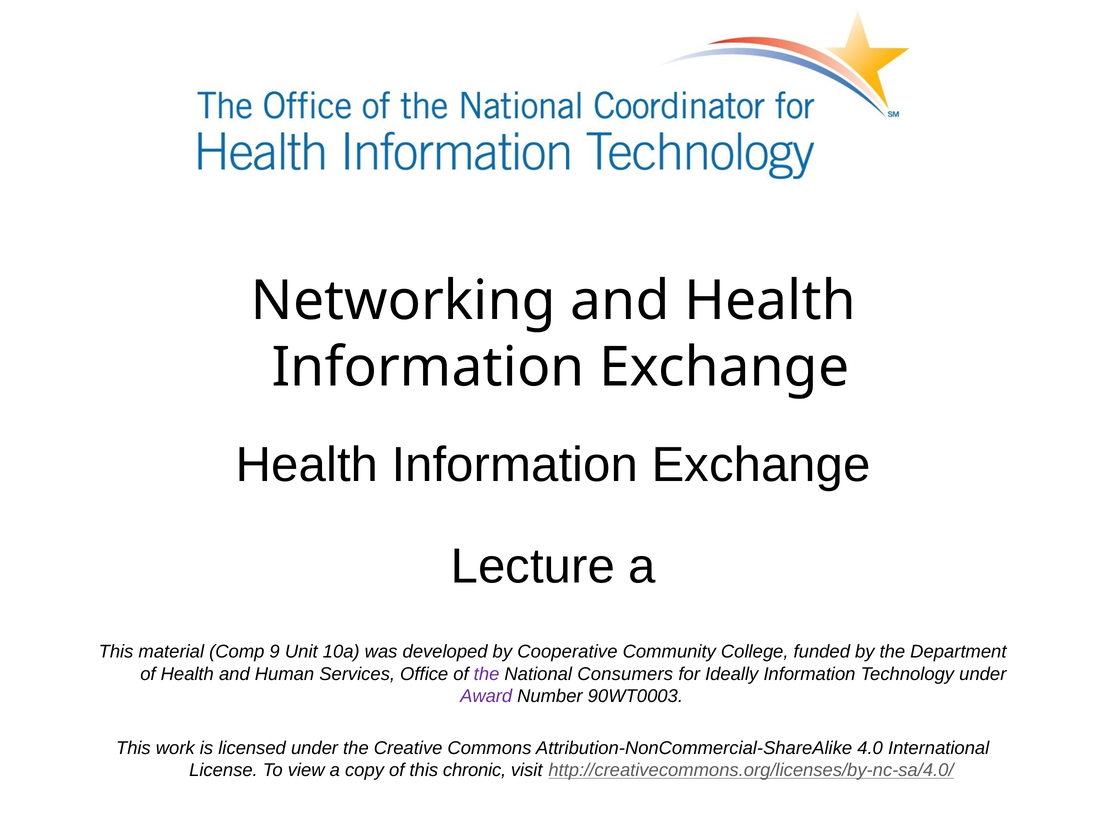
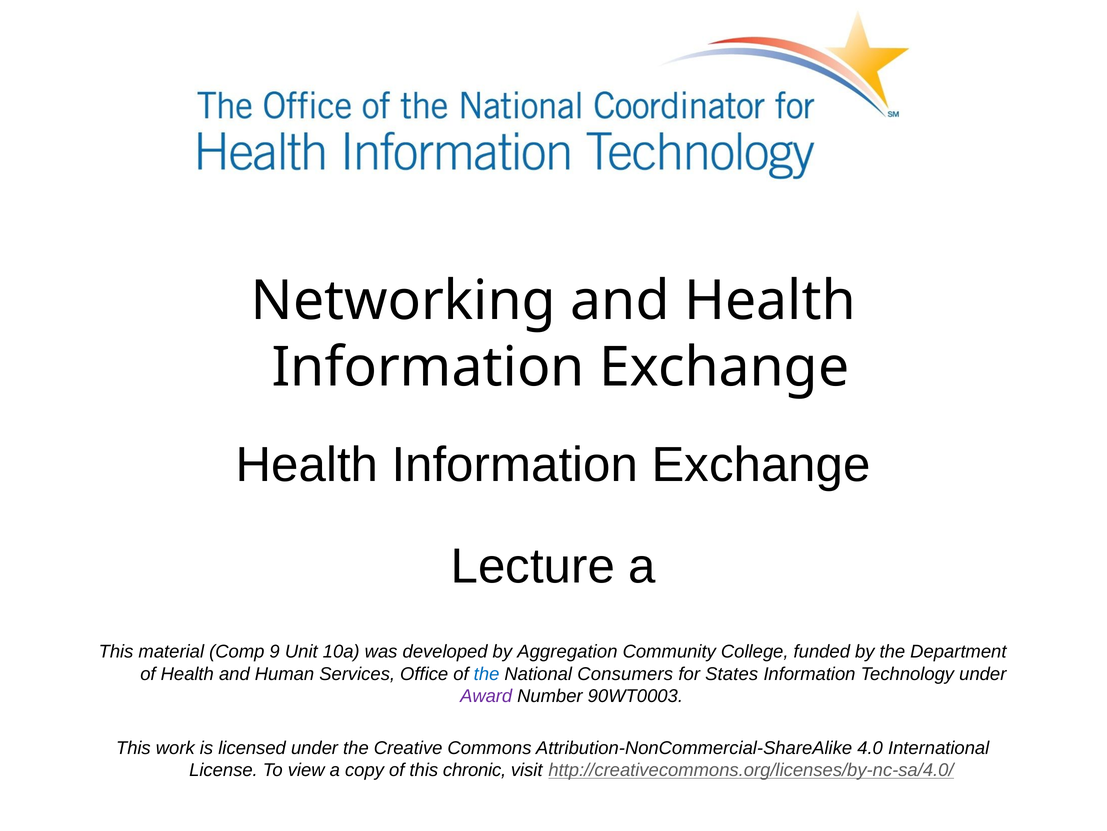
Cooperative: Cooperative -> Aggregation (567, 651)
the colour: purple -> blue (487, 673)
Ideally: Ideally -> States (732, 673)
